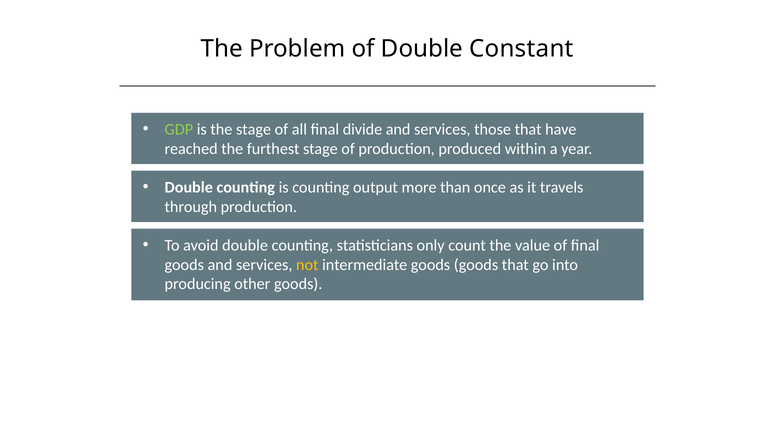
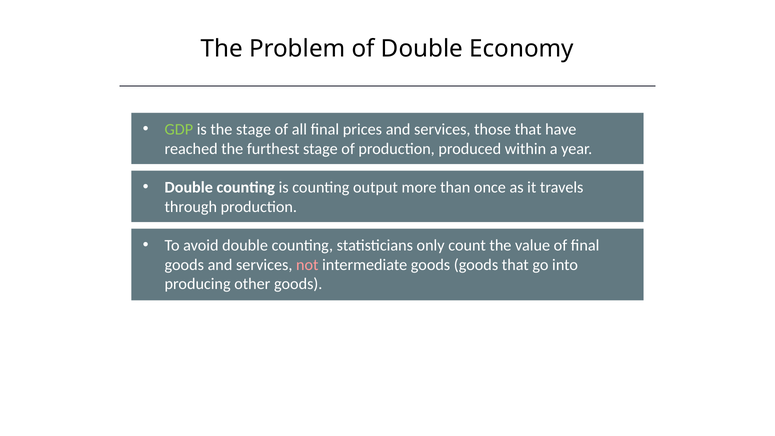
Constant: Constant -> Economy (522, 49)
divide: divide -> prices (362, 130)
not colour: yellow -> pink (307, 265)
